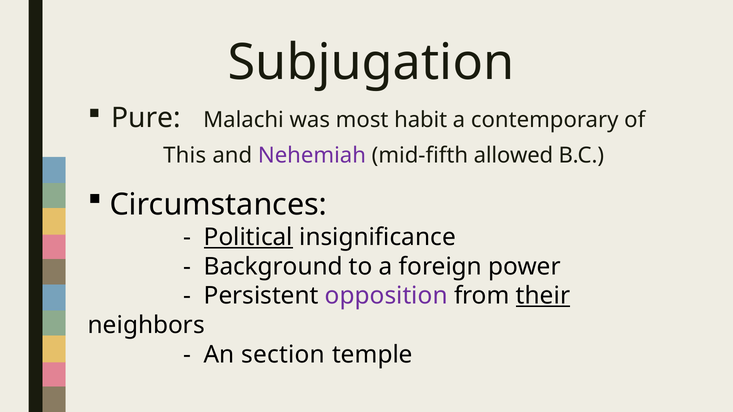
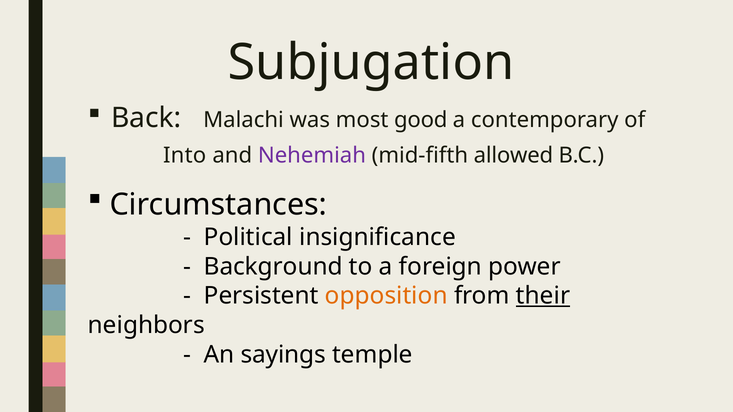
Pure: Pure -> Back (146, 118)
habit: habit -> good (421, 120)
This: This -> Into (185, 156)
Political underline: present -> none (248, 237)
opposition colour: purple -> orange (386, 296)
section: section -> sayings (283, 355)
